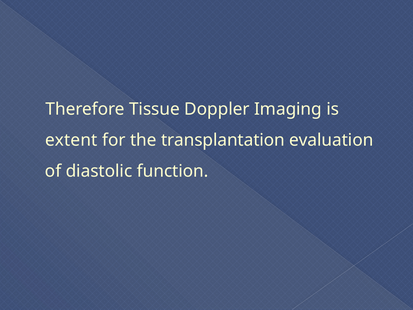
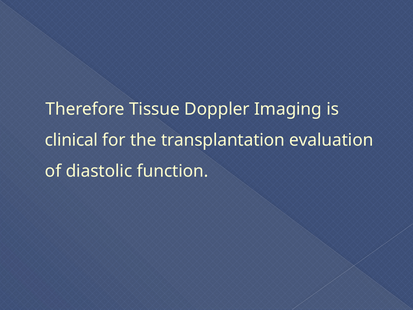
extent: extent -> clinical (71, 140)
